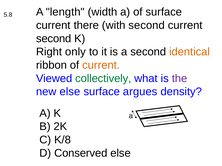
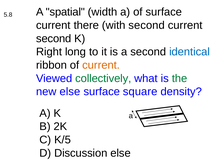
length: length -> spatial (65, 12)
only: only -> long (76, 52)
identical colour: orange -> blue (190, 52)
the colour: purple -> green (180, 79)
argues: argues -> square (140, 92)
K/8: K/8 -> K/5 (63, 140)
Conserved: Conserved -> Discussion (81, 153)
